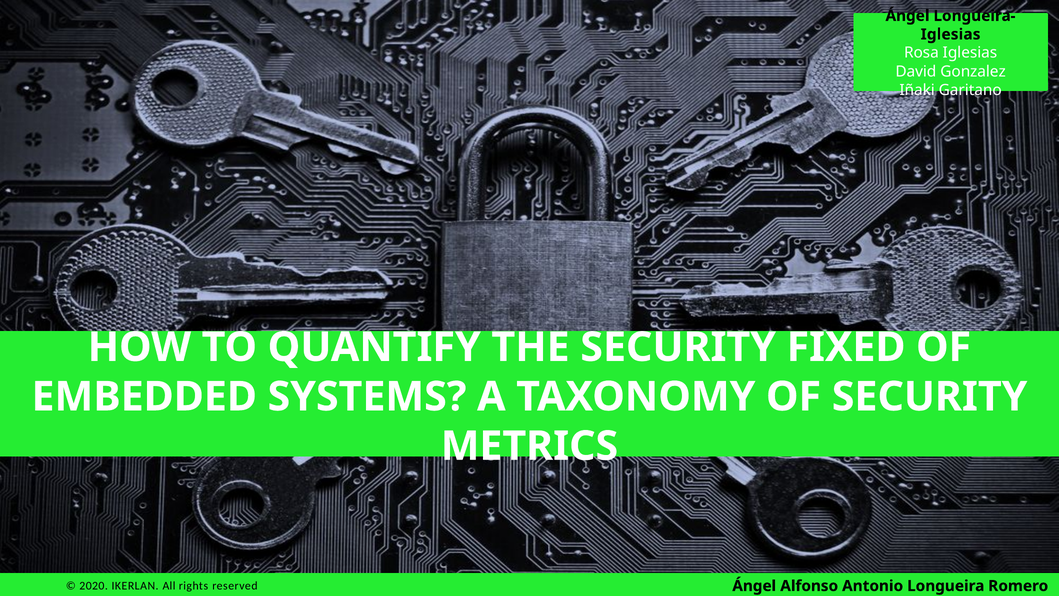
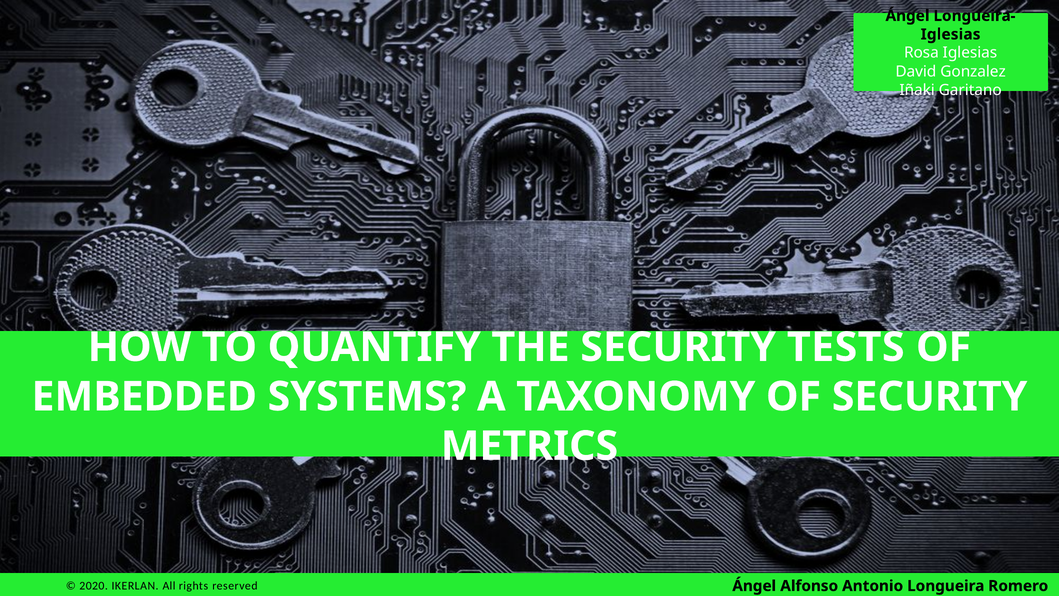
FIXED: FIXED -> TESTS (846, 347)
